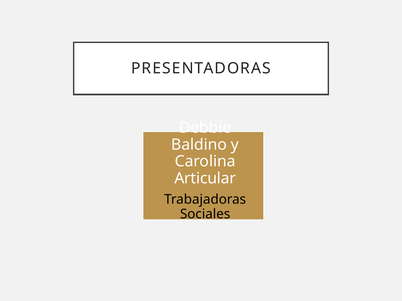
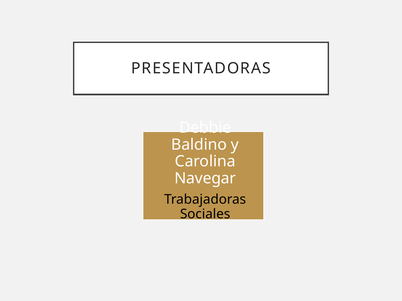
Articular: Articular -> Navegar (205, 179)
